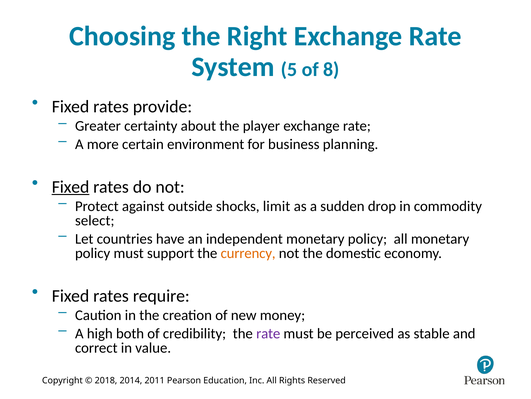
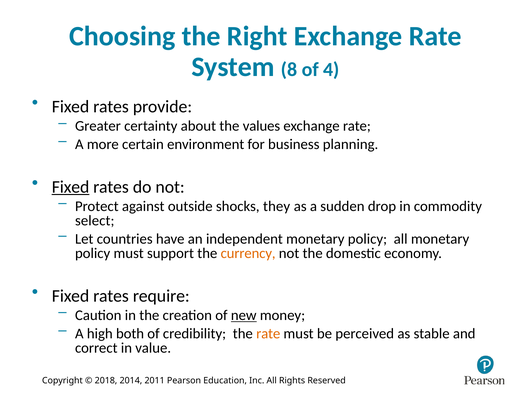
5: 5 -> 8 (289, 70)
8: 8 -> 4 (331, 70)
player: player -> values (261, 126)
limit: limit -> they (277, 206)
new underline: none -> present (244, 315)
rate colour: purple -> orange (268, 333)
